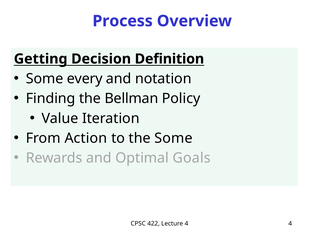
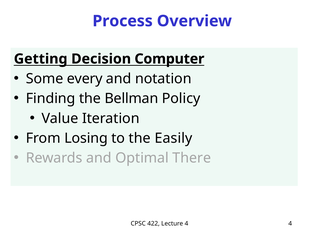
Definition: Definition -> Computer (169, 59)
Action: Action -> Losing (86, 138)
the Some: Some -> Easily (173, 138)
Goals: Goals -> There (192, 158)
